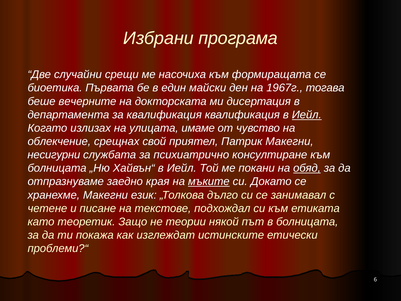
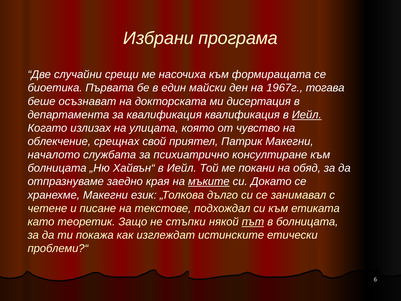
вечерните: вечерните -> осъзнават (87, 101)
имаме: имаме -> която (198, 128)
несигурни: несигурни -> началото (54, 155)
обяд underline: present -> none (307, 168)
теории: теории -> стъпки (186, 222)
път underline: none -> present (253, 222)
